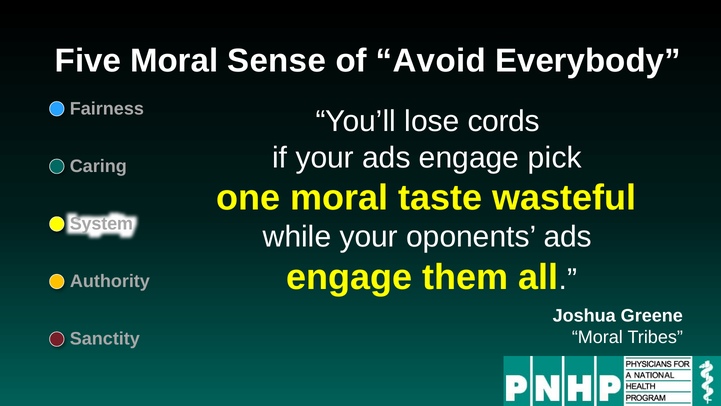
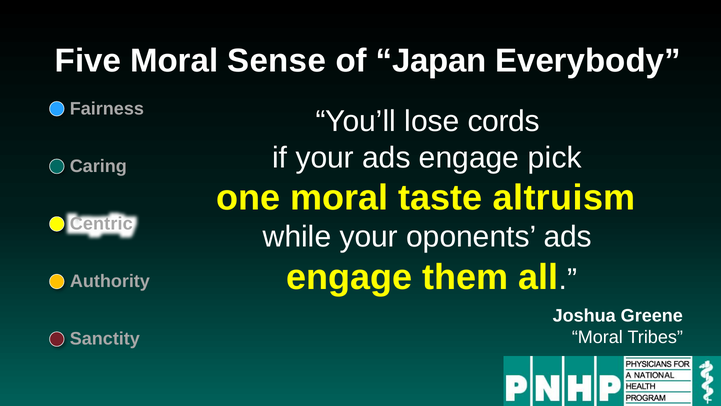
Avoid: Avoid -> Japan (431, 61)
wasteful: wasteful -> altruism (564, 198)
System: System -> Centric (101, 224)
